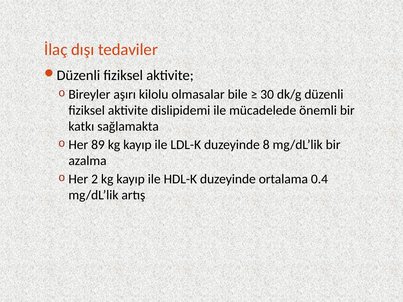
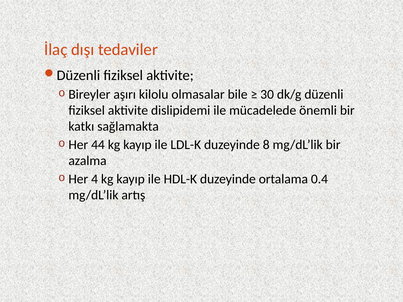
89: 89 -> 44 (98, 145)
2: 2 -> 4 (95, 179)
